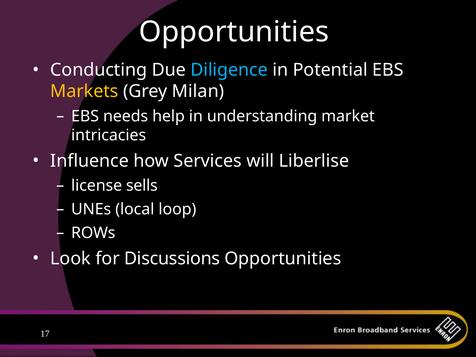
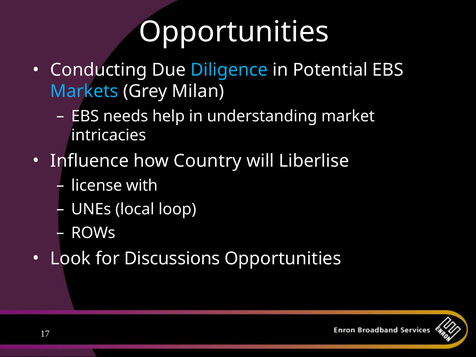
Markets colour: yellow -> light blue (84, 91)
Services: Services -> Country (208, 161)
sells: sells -> with (142, 186)
